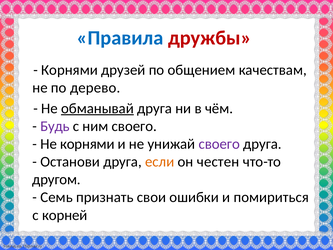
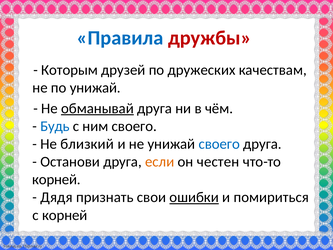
Корнями: Корнями -> Которым (70, 70)
общением: общением -> дружеских (202, 70)
по дерево: дерево -> унижай (95, 88)
Будь colour: purple -> blue (55, 126)
Не корнями: корнями -> близкий (87, 144)
своего colour: purple -> blue (219, 144)
другом: другом -> корней (56, 179)
Семь: Семь -> Дядя (57, 197)
ошибки underline: none -> present (194, 197)
